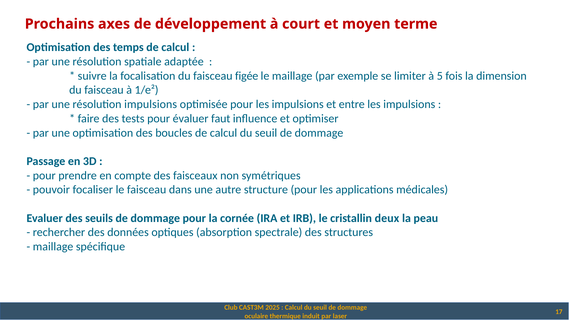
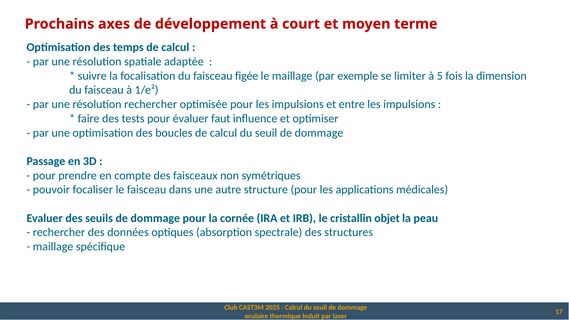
résolution impulsions: impulsions -> rechercher (151, 104)
deux: deux -> objet (387, 218)
